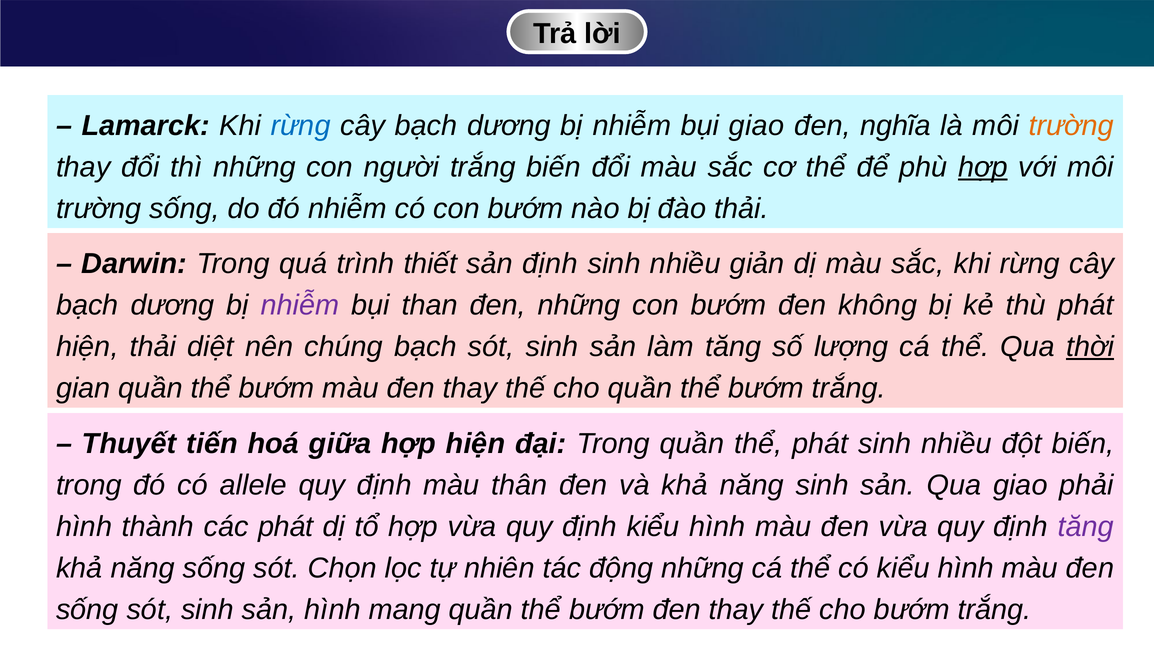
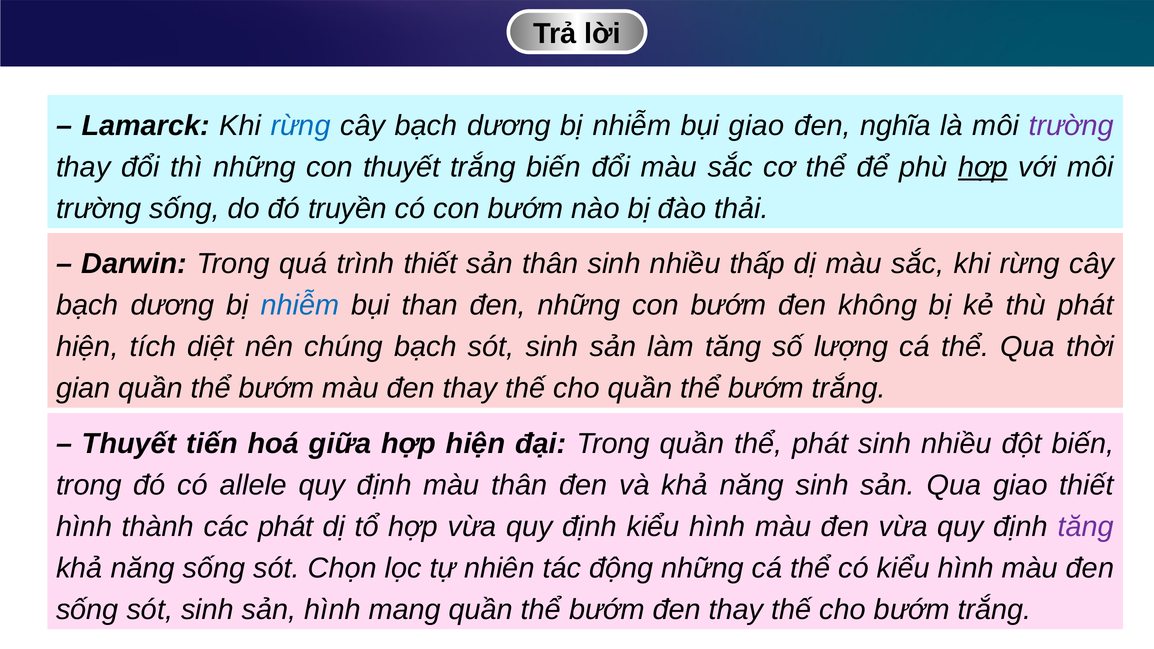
trường colour: orange -> purple (1071, 126)
con người: người -> thuyết (402, 167)
đó nhiễm: nhiễm -> truyền (348, 209)
sản định: định -> thân (550, 264)
giản: giản -> thấp (757, 264)
nhiễm colour: purple -> blue (300, 305)
hiện thải: thải -> tích (153, 347)
thời underline: present -> none (1090, 347)
giao phải: phải -> thiết (1086, 485)
